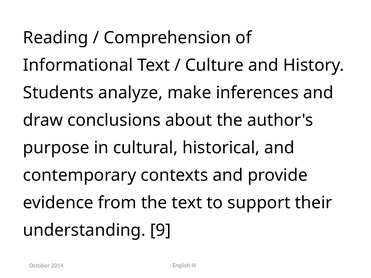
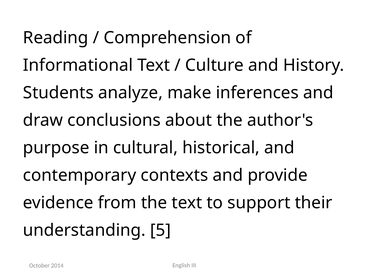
9: 9 -> 5 (160, 230)
